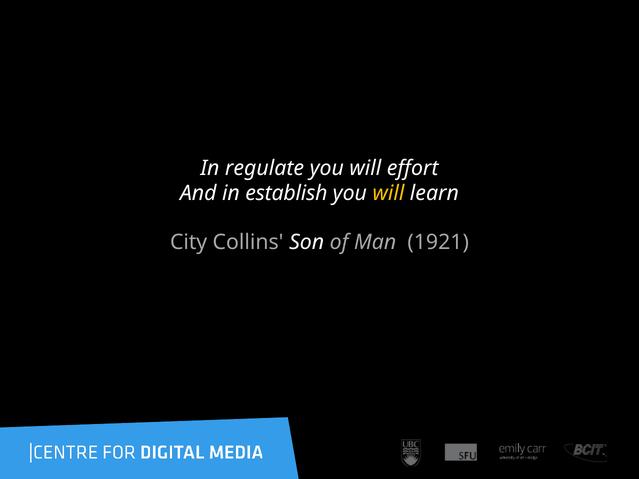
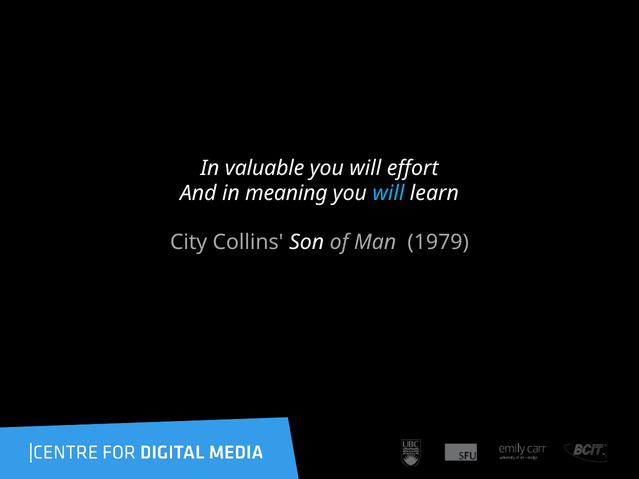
regulate: regulate -> valuable (265, 168)
establish: establish -> meaning (286, 193)
will colour: yellow -> light blue (388, 193)
1921: 1921 -> 1979 (438, 243)
